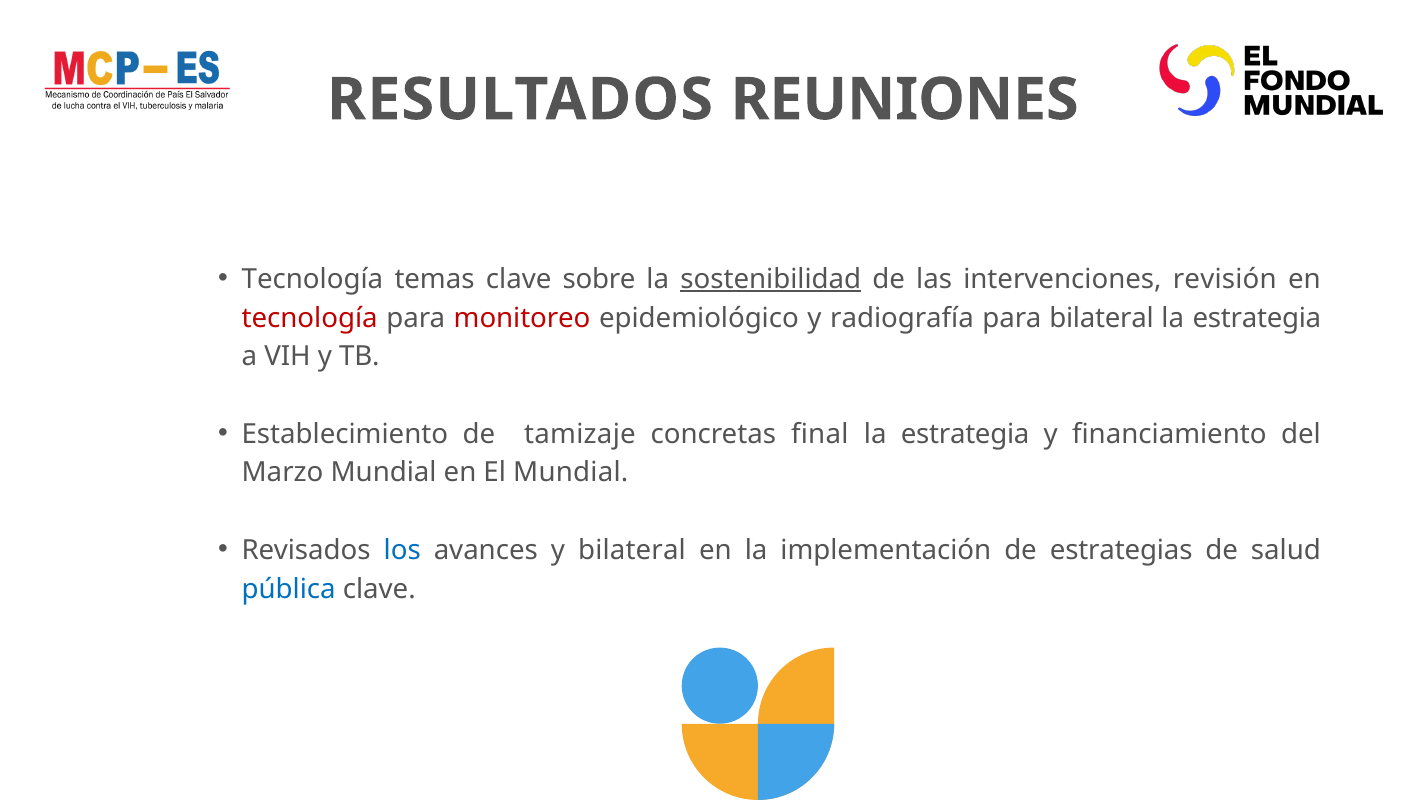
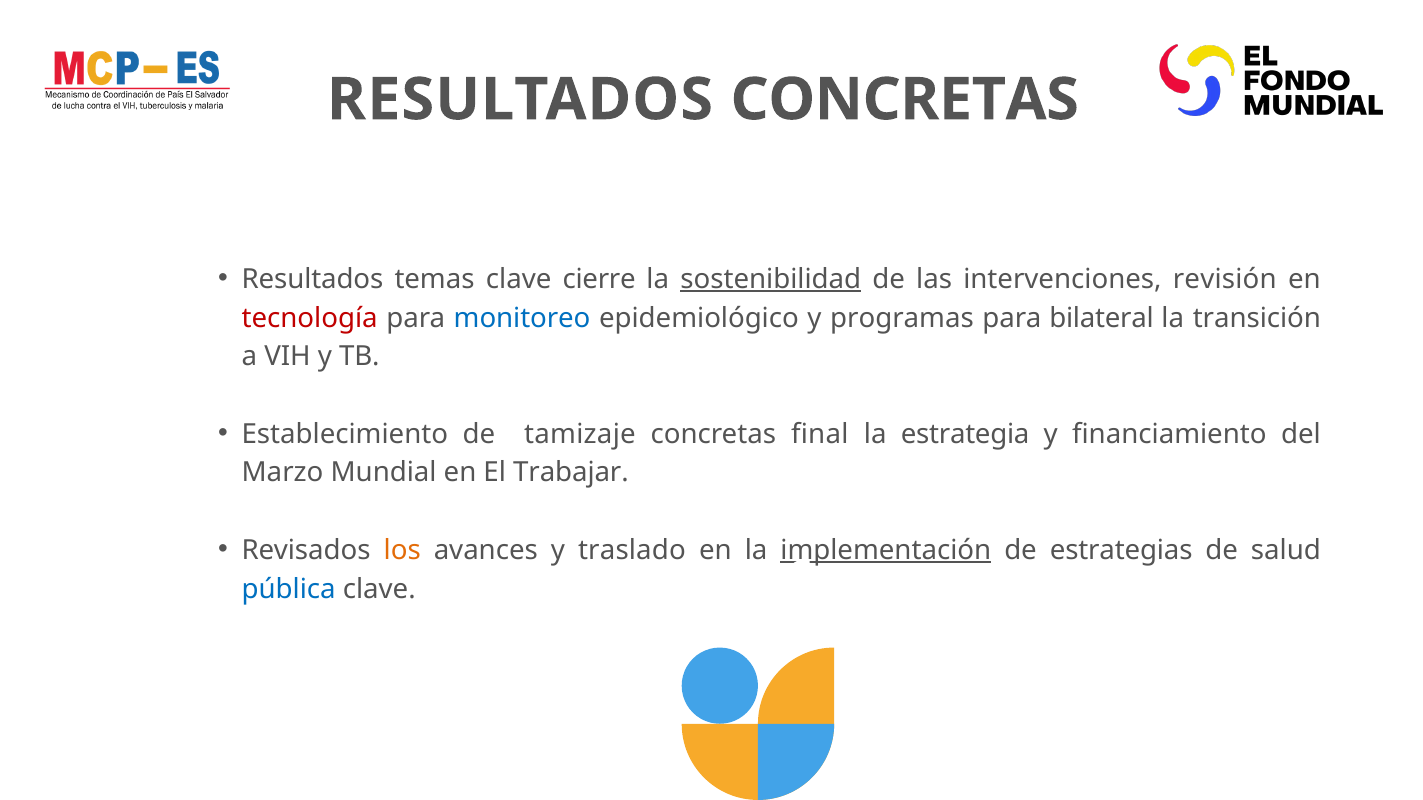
RESULTADOS REUNIONES: REUNIONES -> CONCRETAS (905, 100)
Tecnología: Tecnología -> Resultados (312, 279)
sobre: sobre -> cierre (599, 279)
monitoreo colour: red -> blue (522, 318)
radiografía: radiografía -> programas (902, 318)
estrategia: estrategia -> transición (1257, 318)
El Mundial: Mundial -> Trabajar (571, 473)
los colour: blue -> orange (402, 551)
y bilateral: bilateral -> traslado (632, 551)
implementación underline: none -> present (886, 551)
